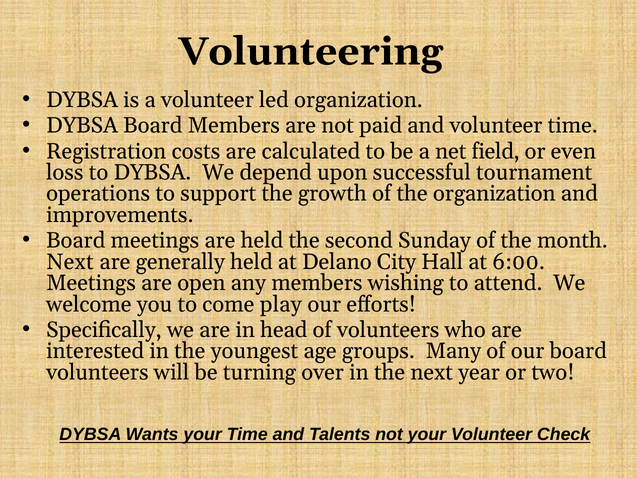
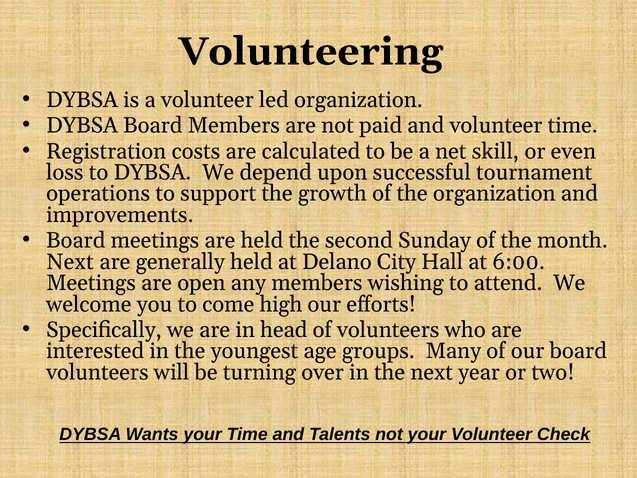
field: field -> skill (495, 151)
play: play -> high (281, 304)
